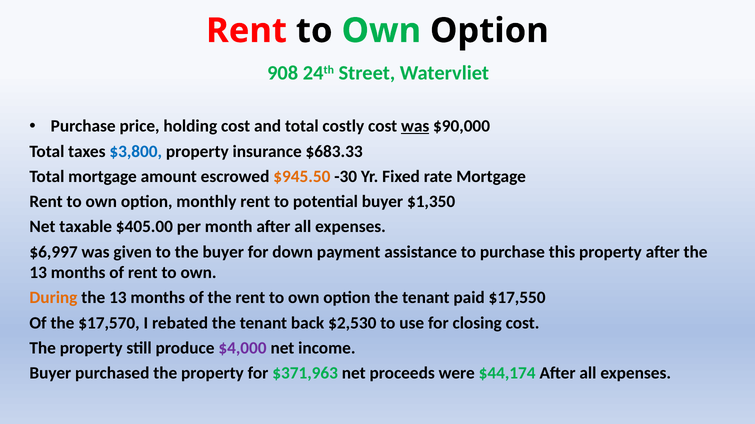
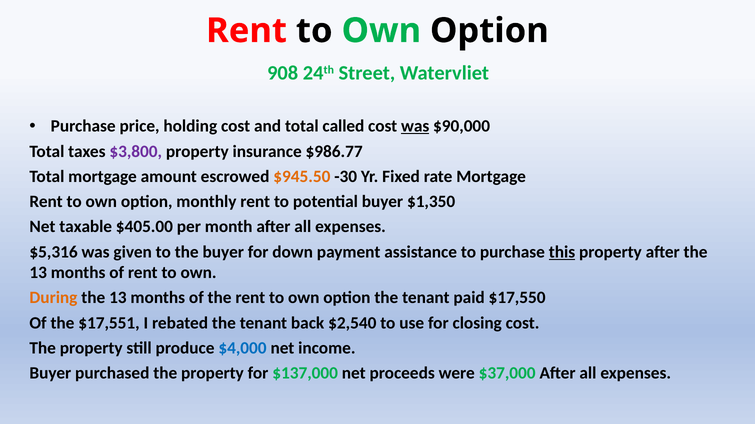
costly: costly -> called (343, 126)
$3,800 colour: blue -> purple (136, 152)
$683.33: $683.33 -> $986.77 (334, 152)
$6,997: $6,997 -> $5,316 (54, 252)
this underline: none -> present (562, 252)
$17,570: $17,570 -> $17,551 (109, 323)
$2,530: $2,530 -> $2,540 (352, 323)
$4,000 colour: purple -> blue (242, 349)
$371,963: $371,963 -> $137,000 (305, 374)
$44,174: $44,174 -> $37,000 (507, 374)
